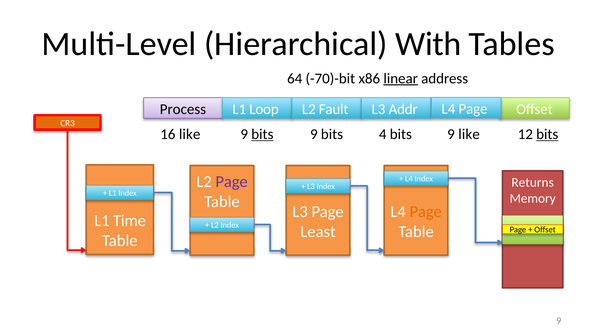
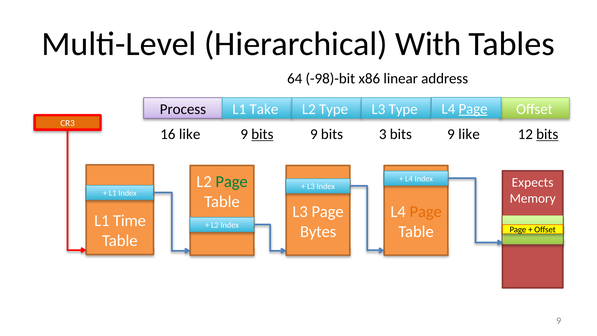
-70)-bit: -70)-bit -> -98)-bit (330, 78)
linear underline: present -> none (401, 78)
Page underline: none -> present (473, 109)
Loop: Loop -> Take (264, 109)
L2 Fault: Fault -> Type (334, 109)
L3 Addr: Addr -> Type (403, 109)
4: 4 -> 3 (383, 134)
Page colour: purple -> green (232, 182)
Returns: Returns -> Expects (533, 182)
Least: Least -> Bytes (318, 231)
